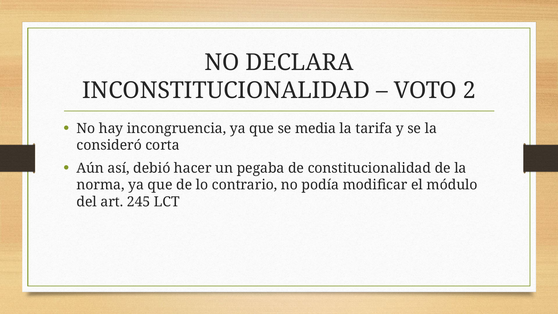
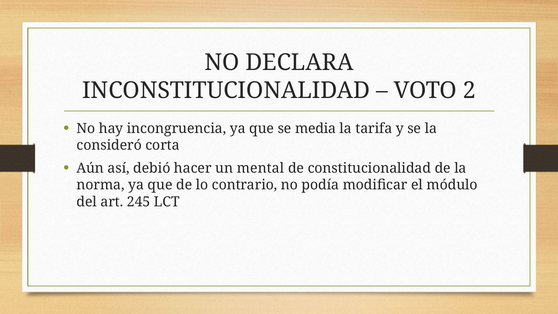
pegaba: pegaba -> mental (261, 168)
